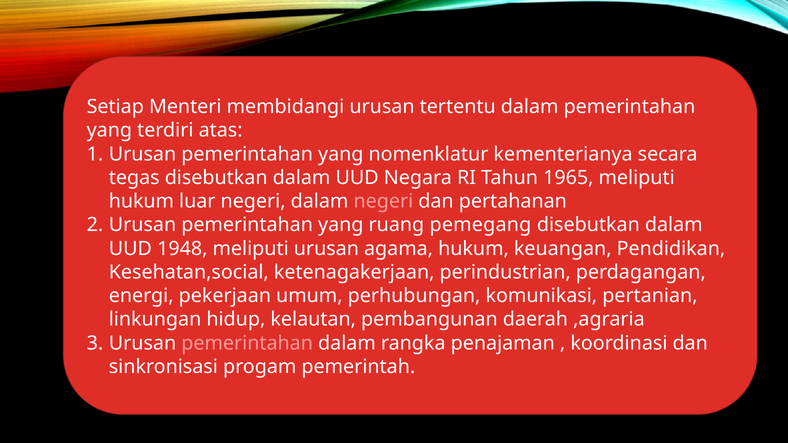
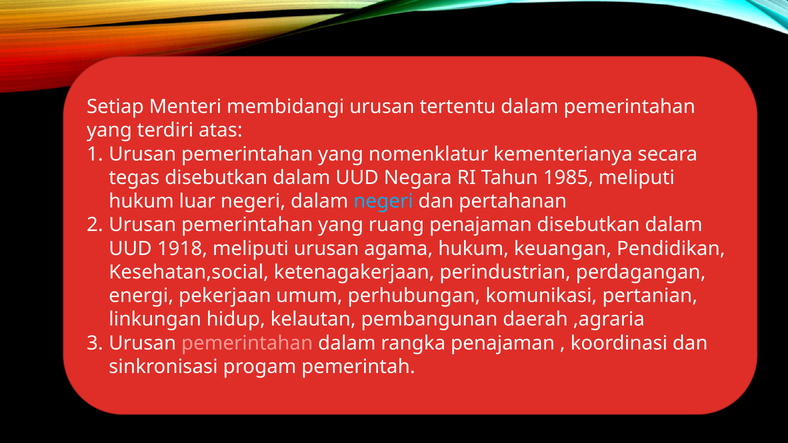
1965: 1965 -> 1985 (568, 178)
negeri colour: pink -> light blue (383, 201)
ruang pemegang: pemegang -> penajaman (481, 225)
1948: 1948 -> 1918 (182, 249)
